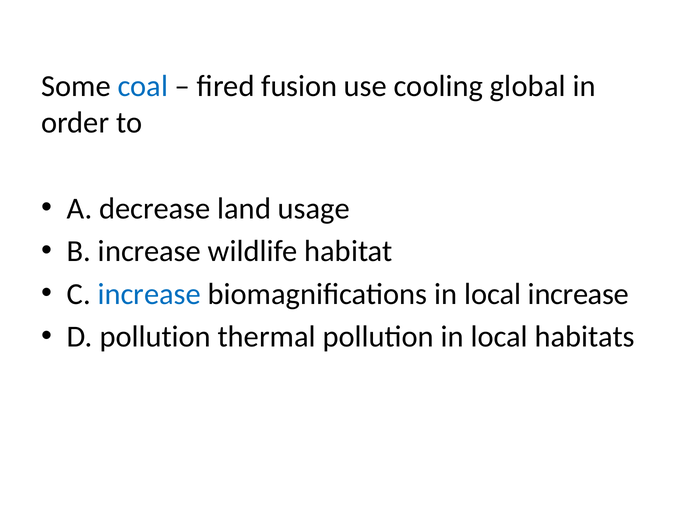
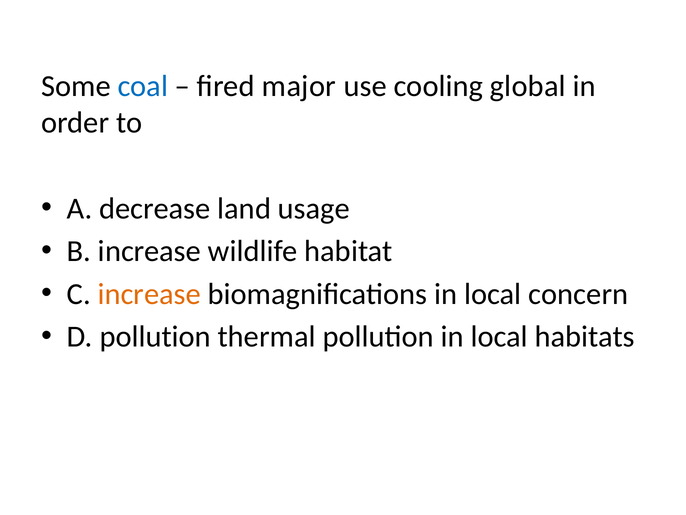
fusion: fusion -> major (299, 86)
increase colour: blue -> orange (149, 294)
local increase: increase -> concern (578, 294)
